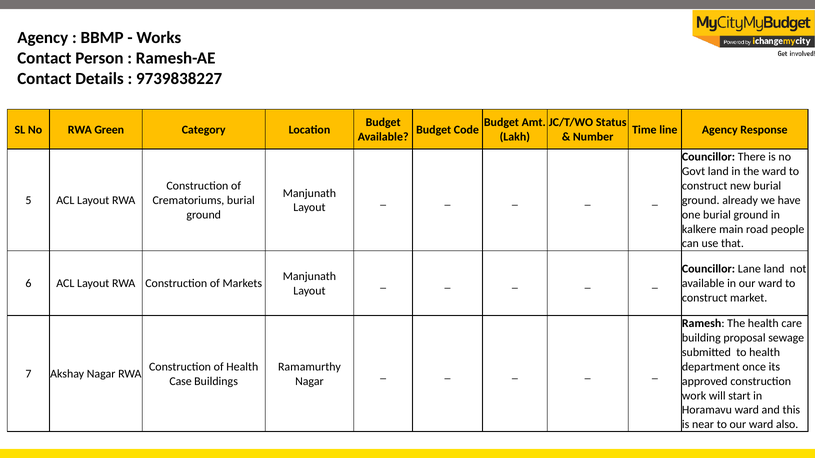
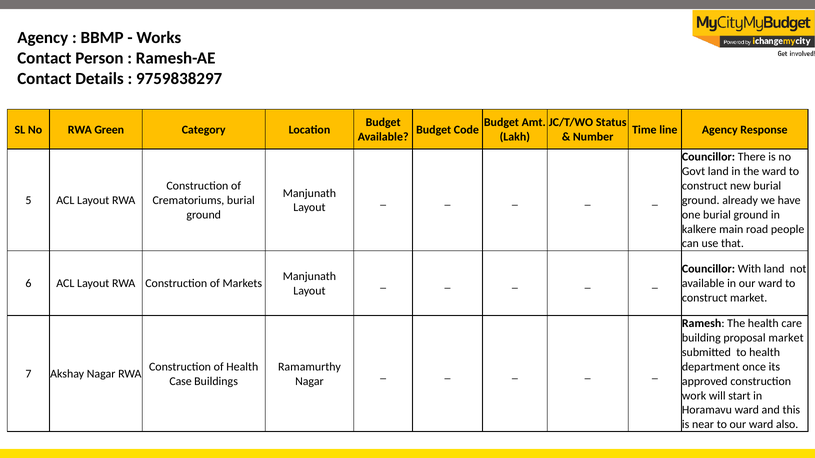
9739838227: 9739838227 -> 9759838297 (179, 79)
Lane: Lane -> With (749, 269)
proposal sewage: sewage -> market (786, 338)
